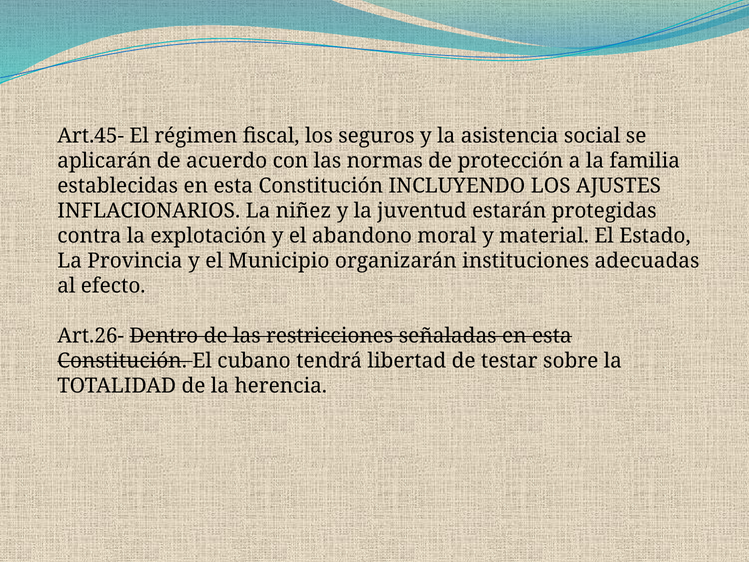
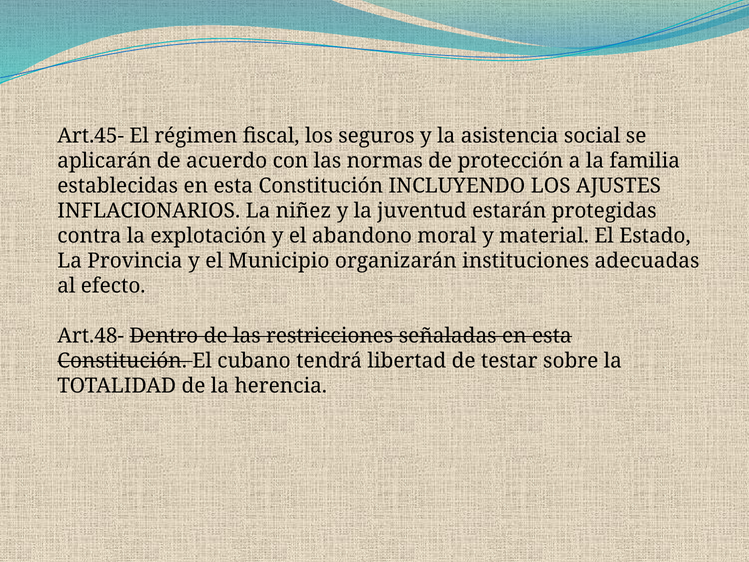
Art.26-: Art.26- -> Art.48- (91, 336)
